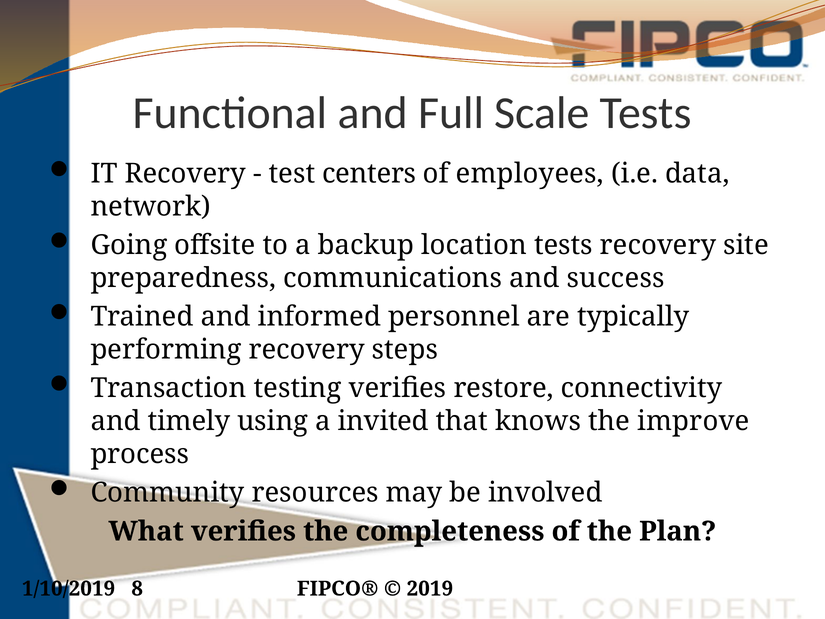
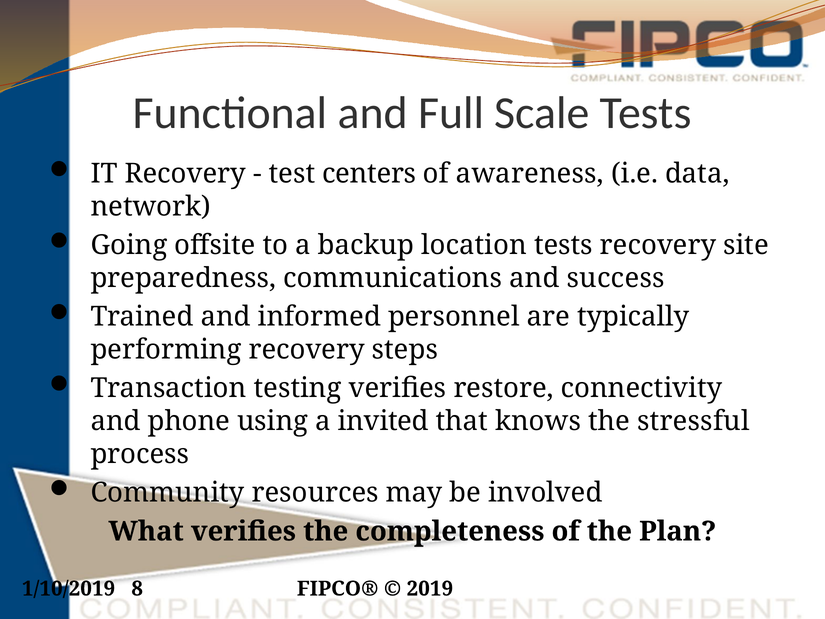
employees: employees -> awareness (530, 174)
timely: timely -> phone (189, 421)
improve: improve -> stressful (693, 421)
